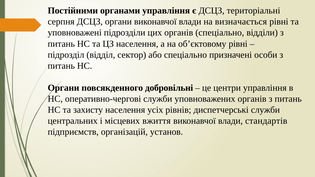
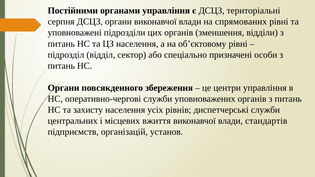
визначається: визначається -> спрямованих (241, 22)
органів спеціально: спеціально -> зменшення (220, 33)
добровільні: добровільні -> збереження (169, 88)
